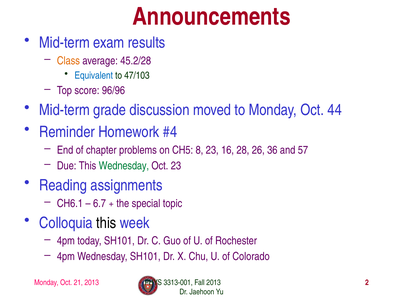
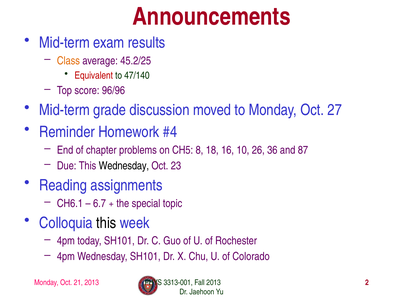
45.2/28: 45.2/28 -> 45.2/25 (136, 61)
Equivalent colour: blue -> red (94, 75)
47/103: 47/103 -> 47/140 (137, 75)
44: 44 -> 27 (335, 110)
8 23: 23 -> 18 (212, 150)
28: 28 -> 10 (243, 150)
57: 57 -> 87 (303, 150)
Wednesday colour: green -> black (124, 166)
